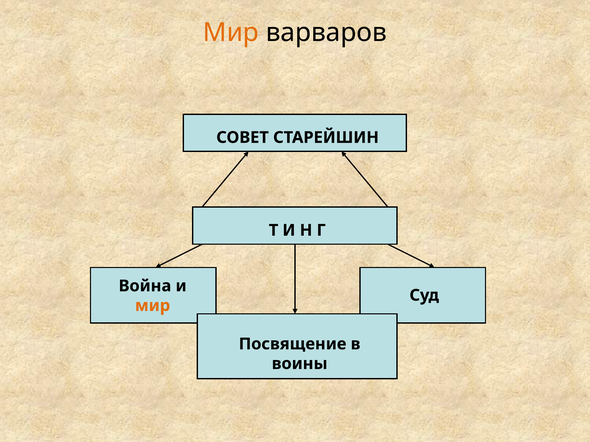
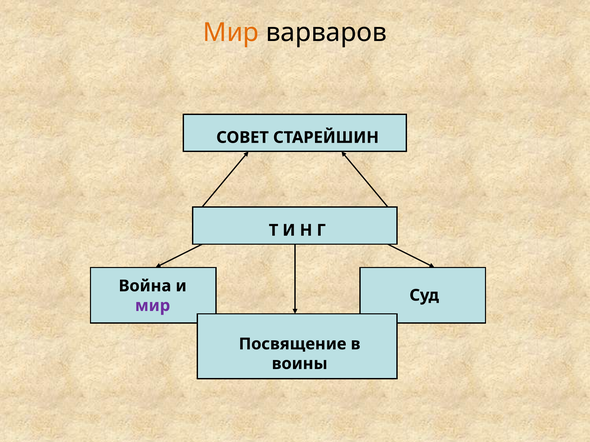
мир colour: orange -> purple (153, 306)
